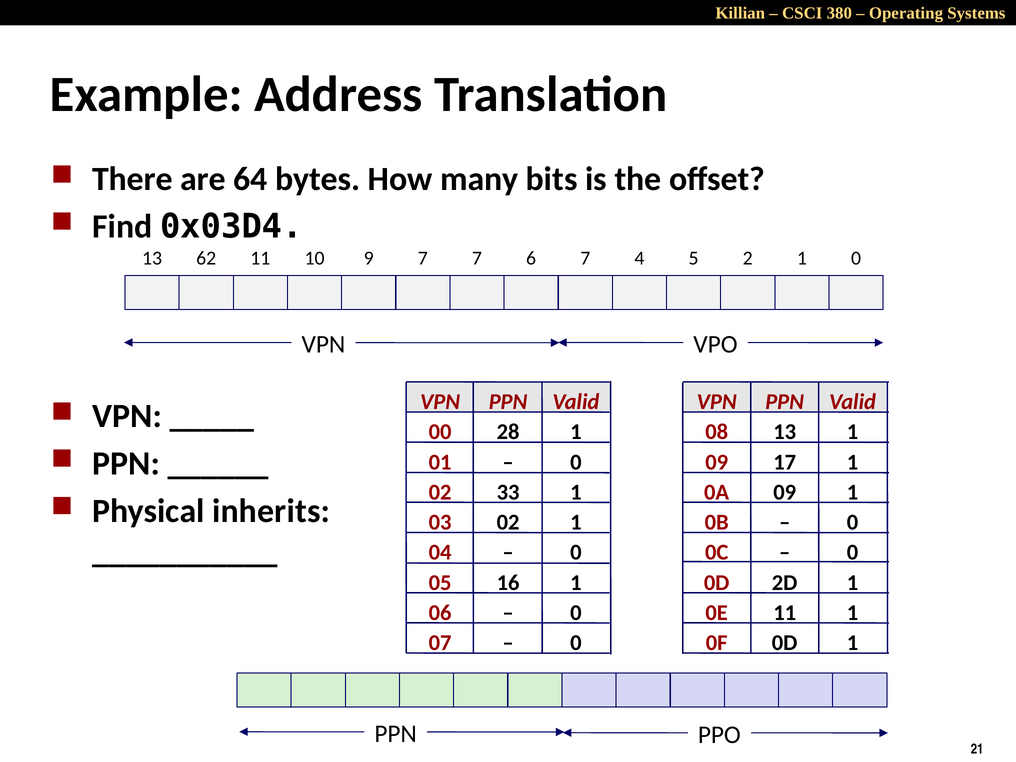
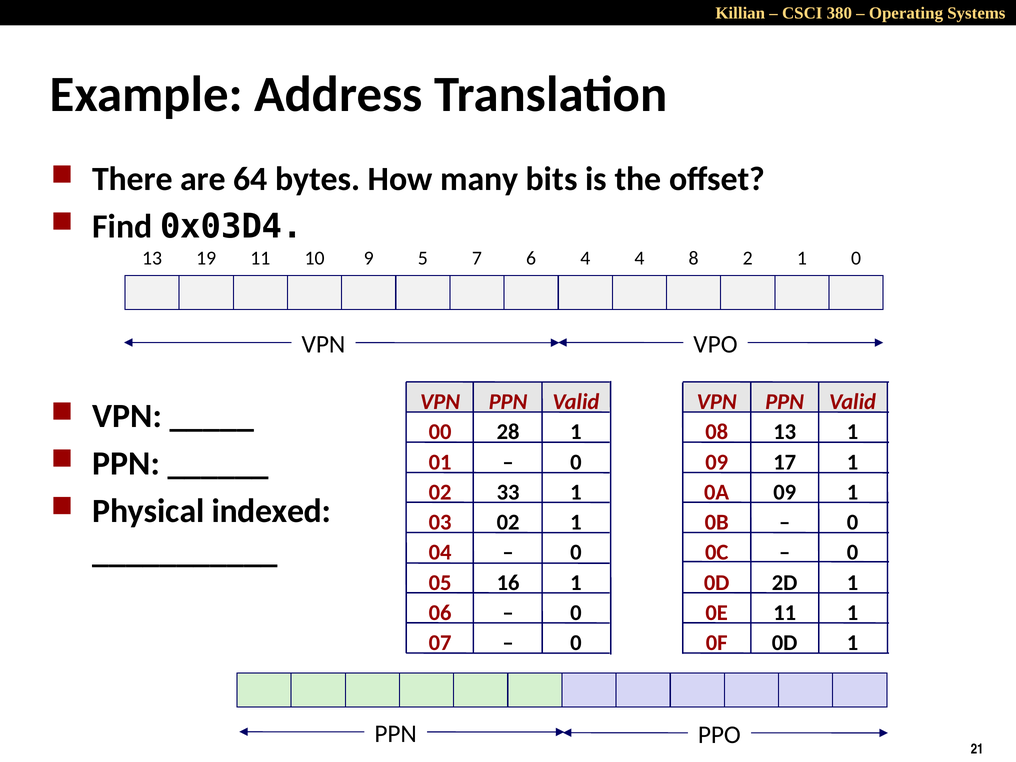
62: 62 -> 19 (206, 258)
9 7: 7 -> 5 (423, 258)
6 7: 7 -> 4 (585, 258)
5: 5 -> 8 (694, 258)
inherits: inherits -> indexed (271, 511)
